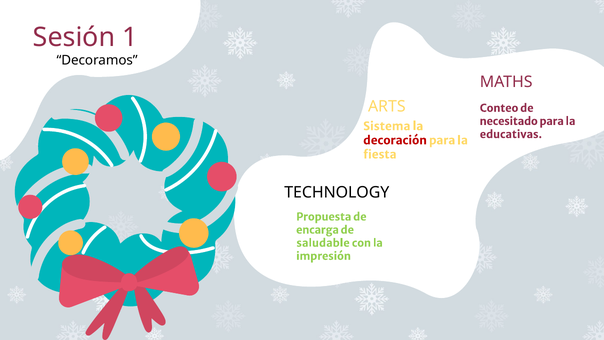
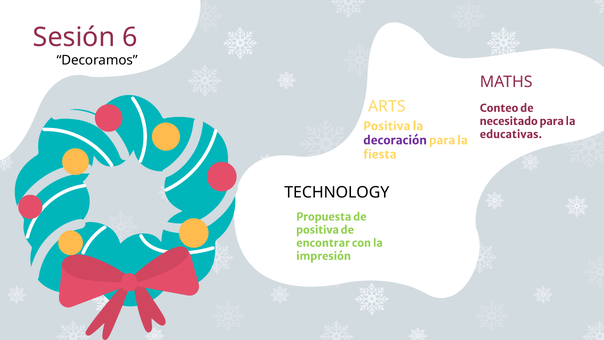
1: 1 -> 6 (130, 37)
Sistema: Sistema -> Positiva (387, 126)
decoración colour: red -> purple (395, 140)
encarga: encarga -> positiva (317, 230)
saludable: saludable -> encontrar (323, 243)
